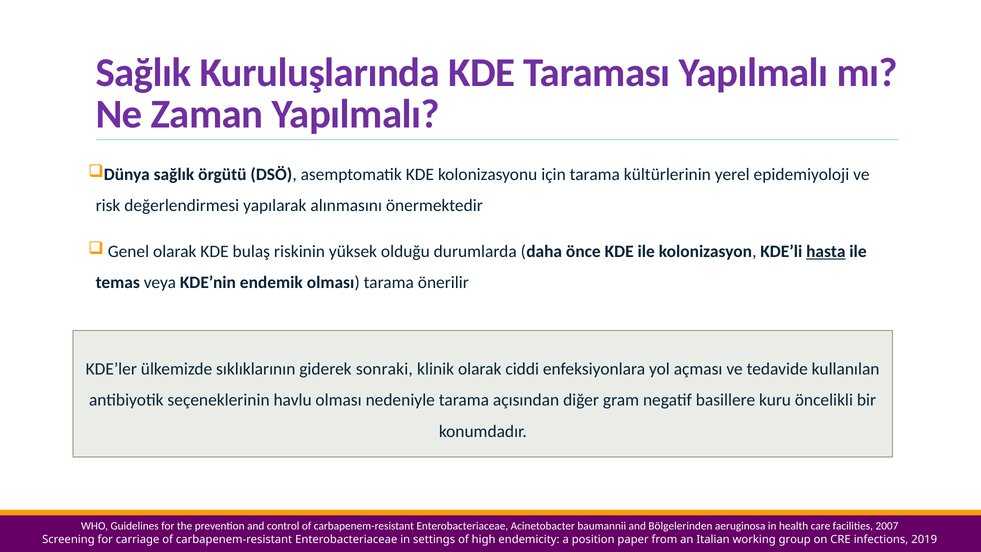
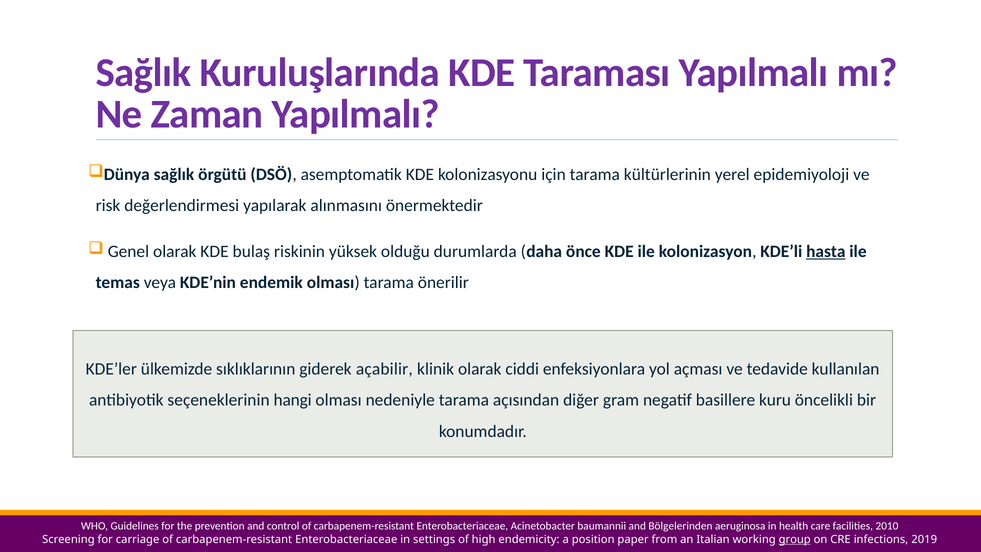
sonraki: sonraki -> açabilir (384, 369)
havlu: havlu -> hangi (293, 400)
2007: 2007 -> 2010 (887, 526)
group underline: none -> present (795, 539)
